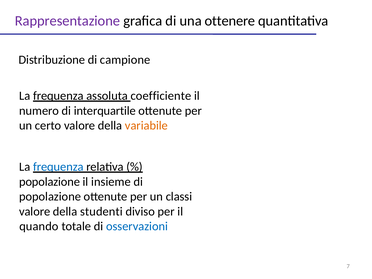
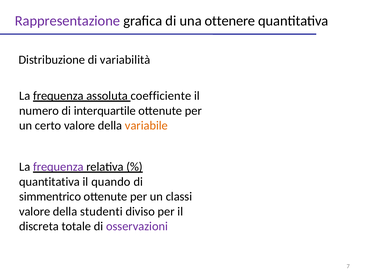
campione: campione -> variabilità (125, 60)
frequenza colour: blue -> purple (58, 167)
popolazione: popolazione -> quantitativa (49, 182)
insieme: insieme -> quando (111, 182)
popolazione: popolazione -> simmentrico (50, 197)
quando: quando -> discreta (39, 226)
osservazioni colour: blue -> purple (137, 226)
